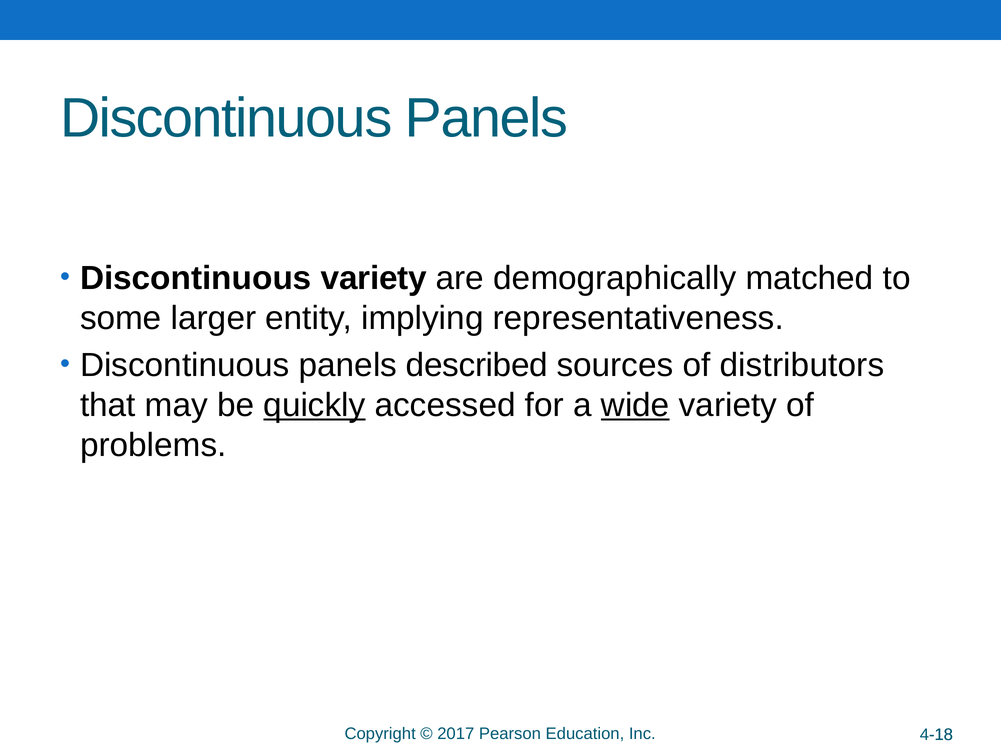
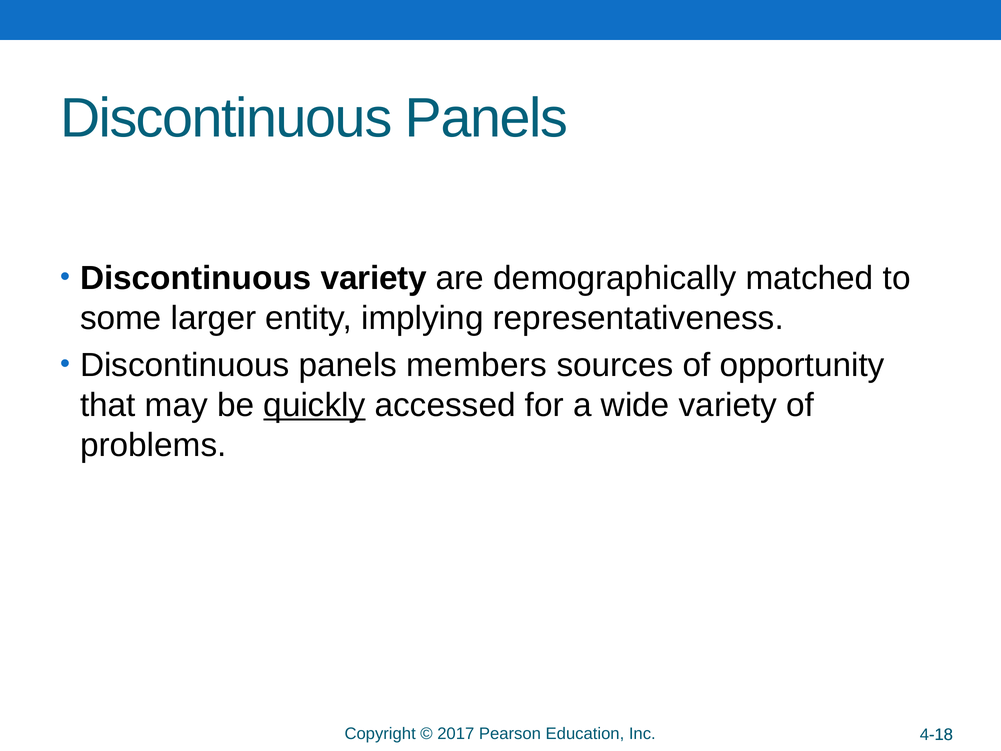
described: described -> members (477, 365)
distributors: distributors -> opportunity (802, 365)
wide underline: present -> none (635, 405)
